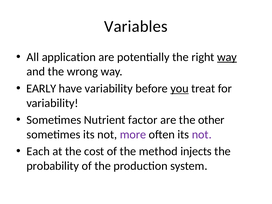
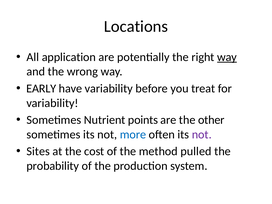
Variables: Variables -> Locations (136, 26)
you underline: present -> none (179, 89)
factor: factor -> points (143, 120)
more colour: purple -> blue (133, 134)
Each: Each -> Sites (38, 151)
injects: injects -> pulled (196, 151)
